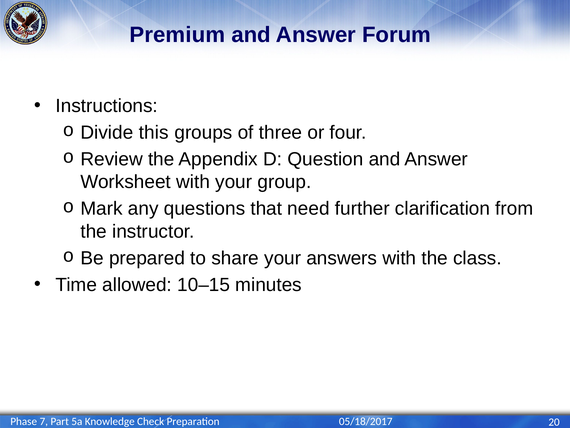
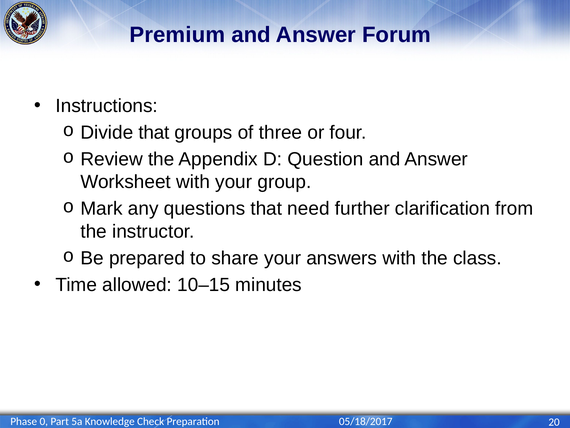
Divide this: this -> that (154, 132)
7: 7 -> 0 (44, 421)
